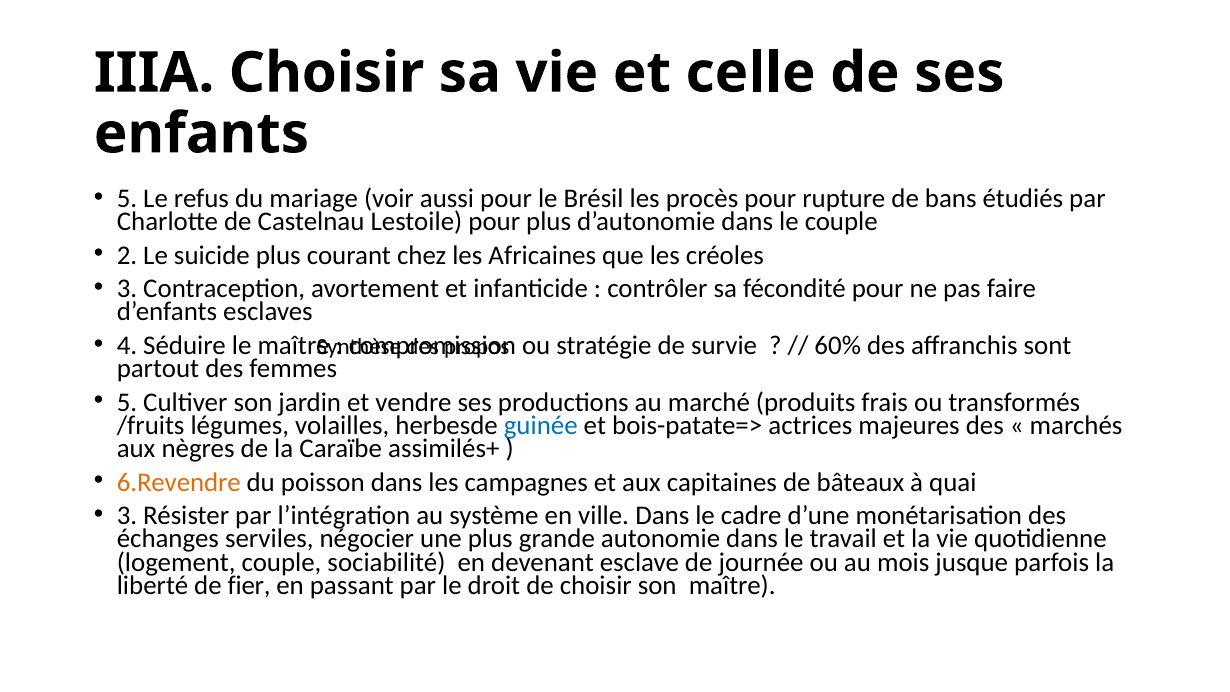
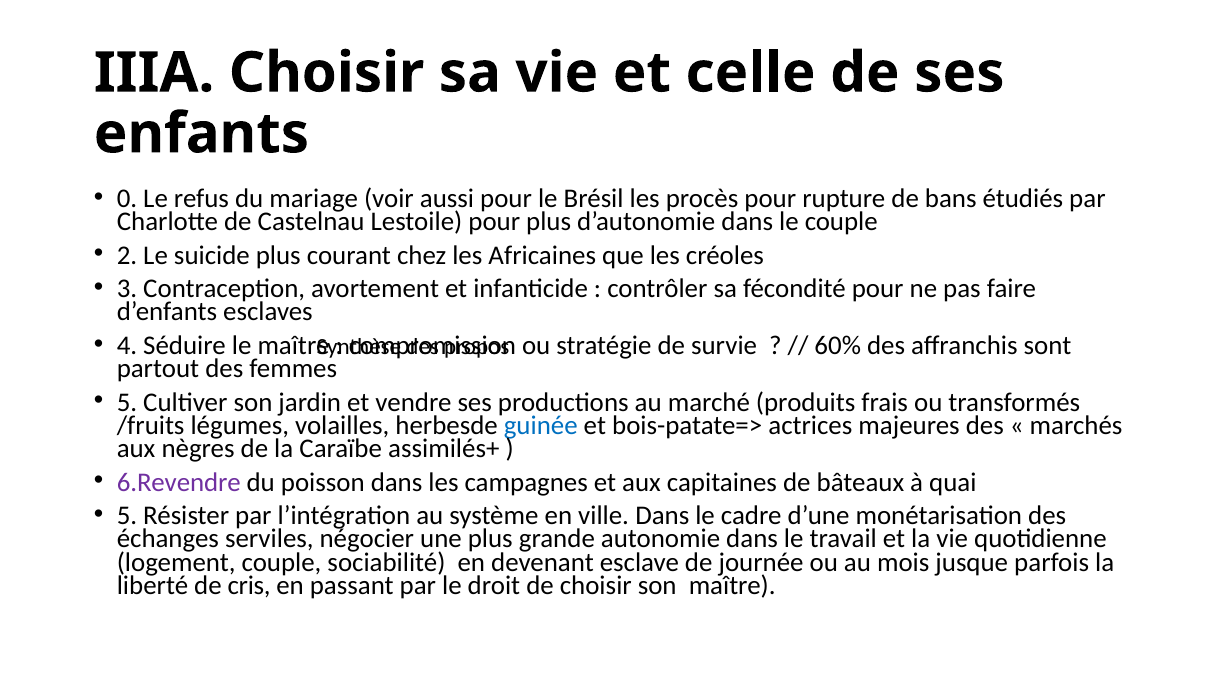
5: 5 -> 0 (127, 198)
6.Revendre colour: orange -> purple (179, 482)
3: 3 -> 5 (127, 516)
fier: fier -> cris (249, 585)
